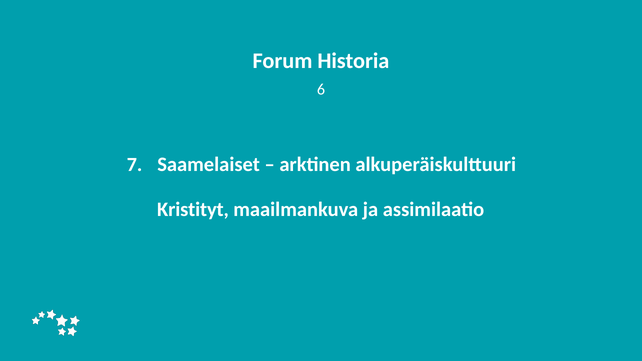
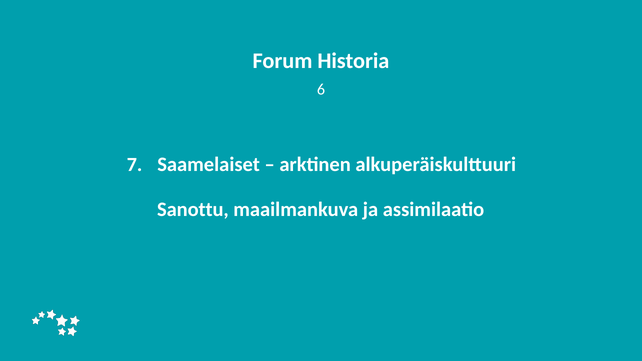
Kristityt: Kristityt -> Sanottu (193, 210)
